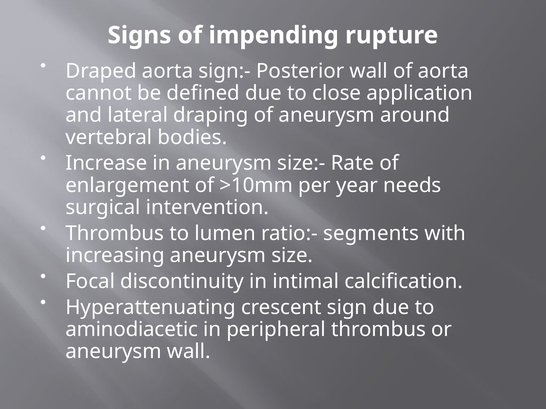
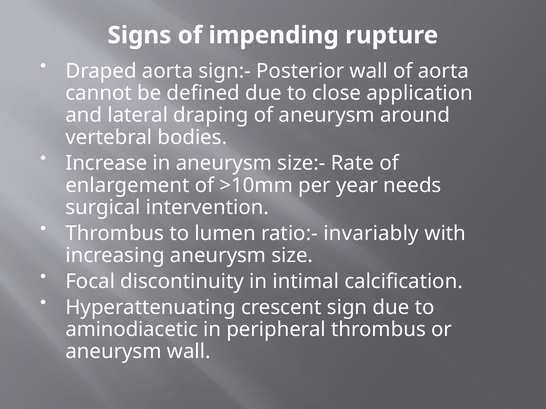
segments: segments -> invariably (371, 234)
